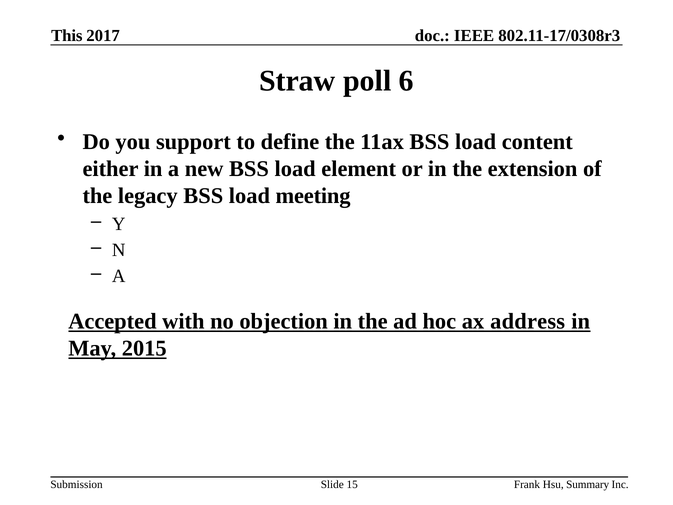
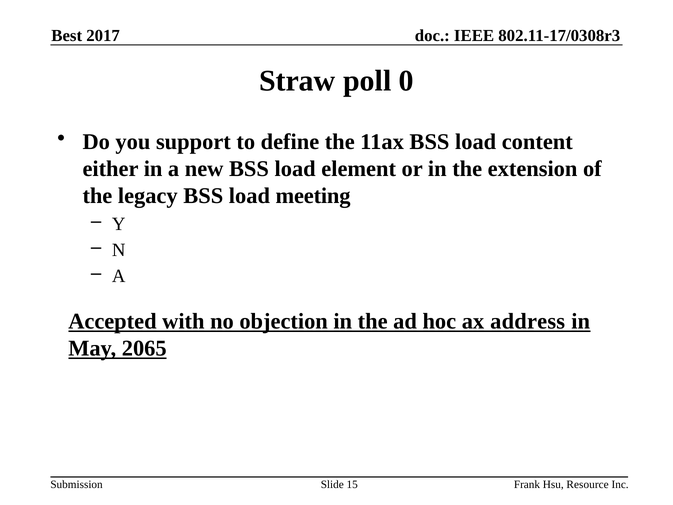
This: This -> Best (67, 36)
6: 6 -> 0 (406, 81)
2015: 2015 -> 2065 (144, 348)
Summary: Summary -> Resource (588, 484)
